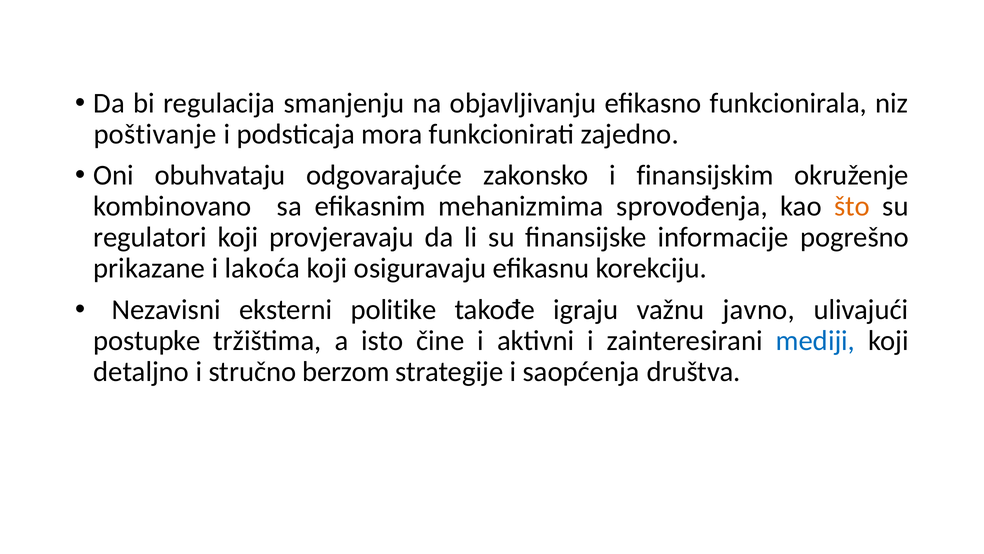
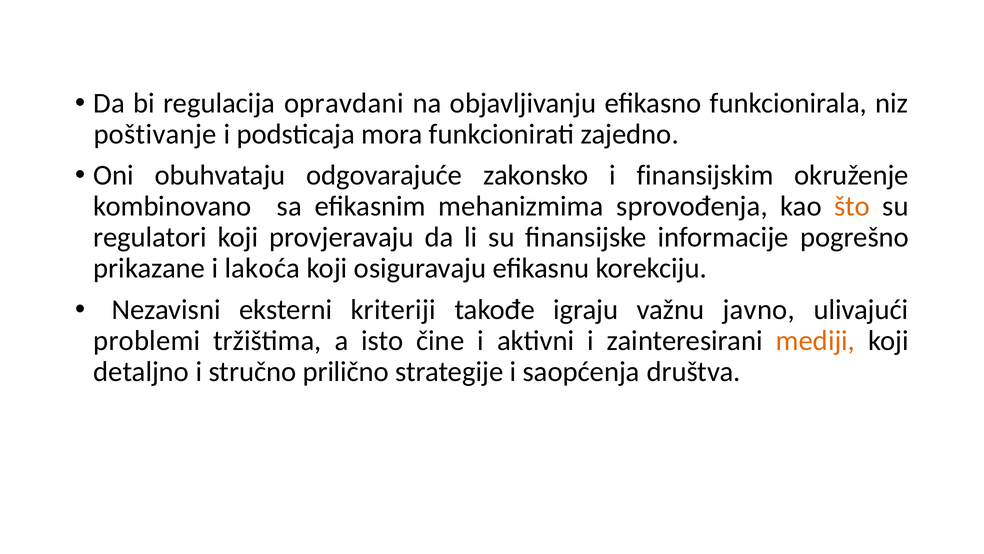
smanjenju: smanjenju -> opravdani (344, 103)
politike: politike -> kriteriji (393, 309)
postupke: postupke -> problemi (147, 340)
mediji colour: blue -> orange (815, 340)
berzom: berzom -> prilično (346, 371)
